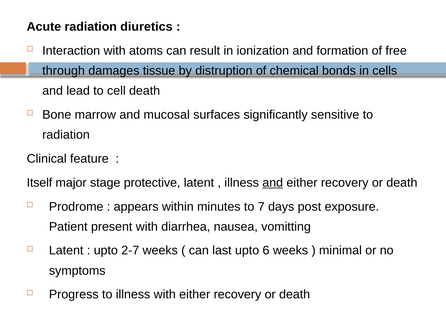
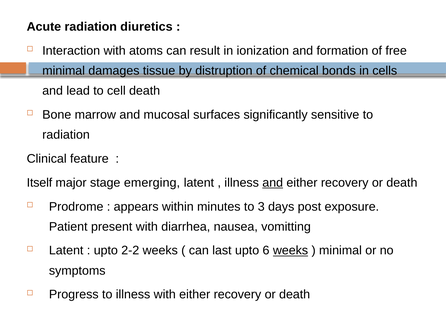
through: through -> minimal (64, 71)
protective: protective -> emerging (152, 183)
7: 7 -> 3 (261, 207)
2-7: 2-7 -> 2-2 (130, 251)
weeks underline: none -> present (291, 251)
